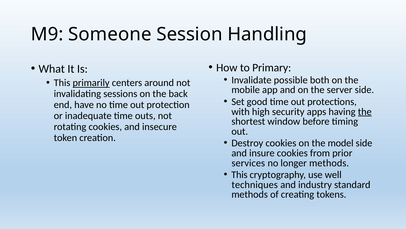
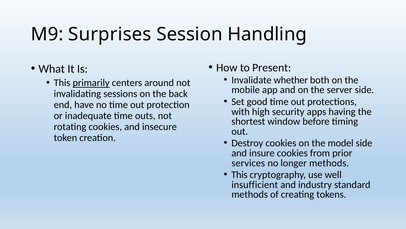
Someone: Someone -> Surprises (110, 34)
Primary: Primary -> Present (272, 67)
possible: possible -> whether (291, 80)
the underline: present -> none (365, 111)
techniques: techniques -> insufficient (255, 184)
